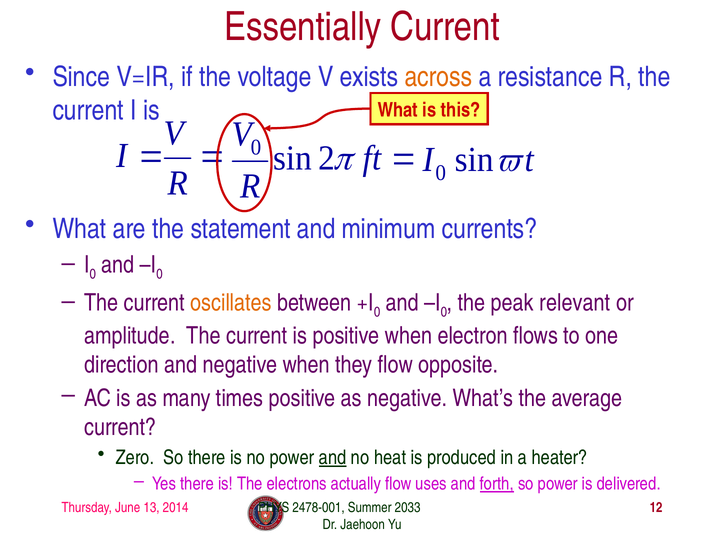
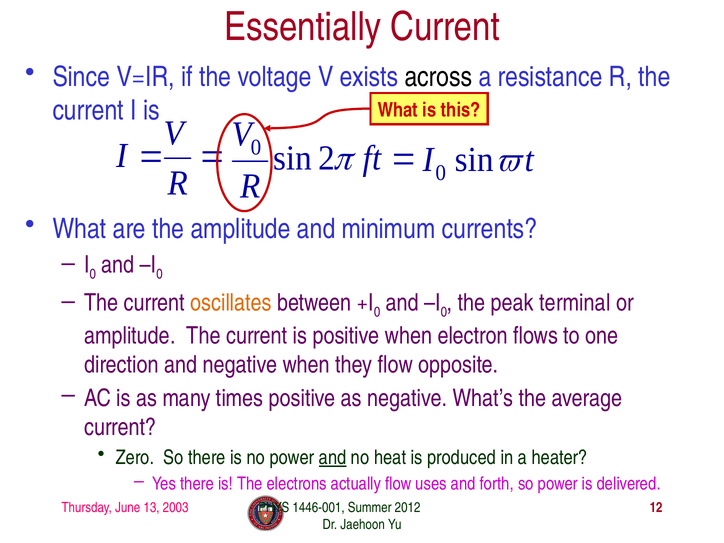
across colour: orange -> black (438, 77)
the statement: statement -> amplitude (241, 229)
relevant: relevant -> terminal (575, 303)
forth underline: present -> none (497, 484)
2014: 2014 -> 2003 (176, 508)
2478-001: 2478-001 -> 1446-001 (319, 508)
2033: 2033 -> 2012 (408, 508)
